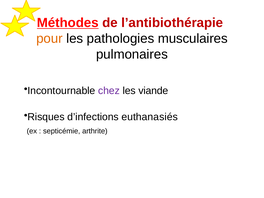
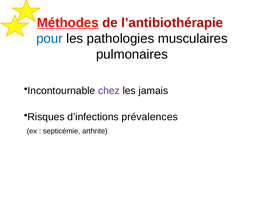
pour colour: orange -> blue (49, 39)
viande: viande -> jamais (153, 91)
euthanasiés: euthanasiés -> prévalences (150, 117)
